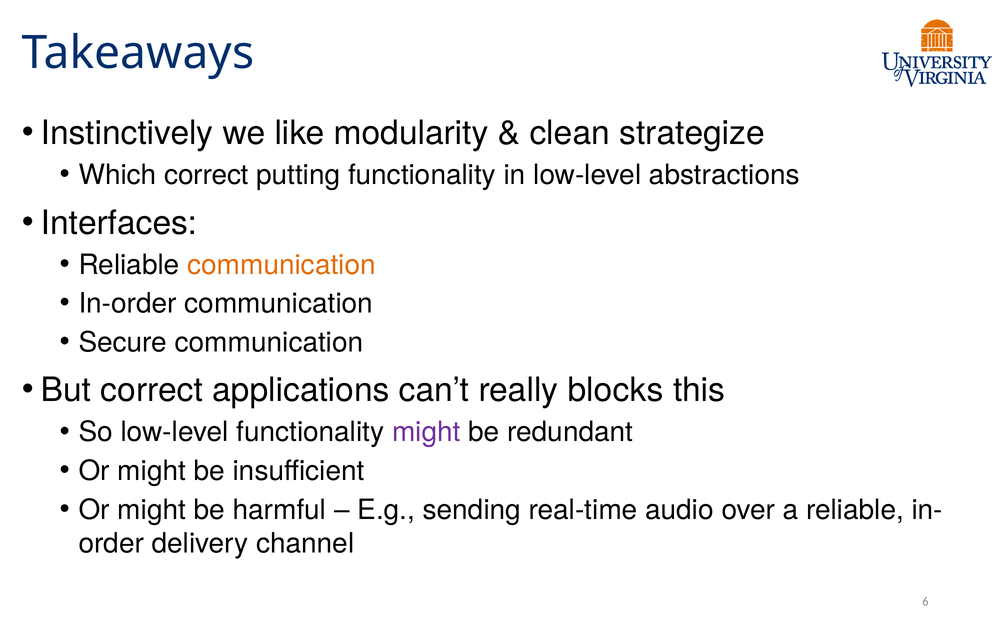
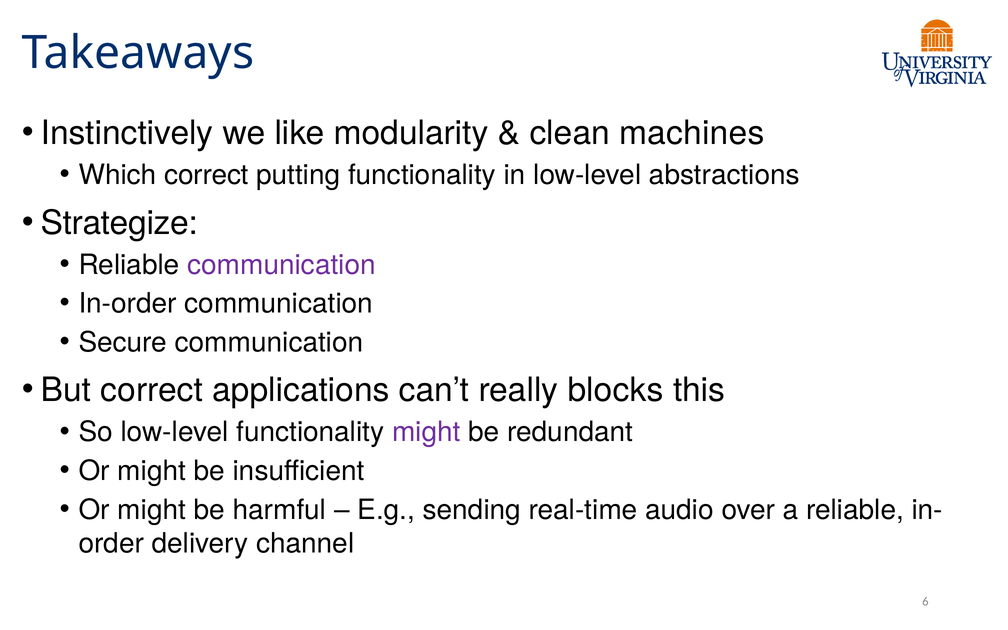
strategize: strategize -> machines (692, 133)
Interfaces: Interfaces -> Strategize (119, 223)
communication colour: orange -> purple (282, 265)
